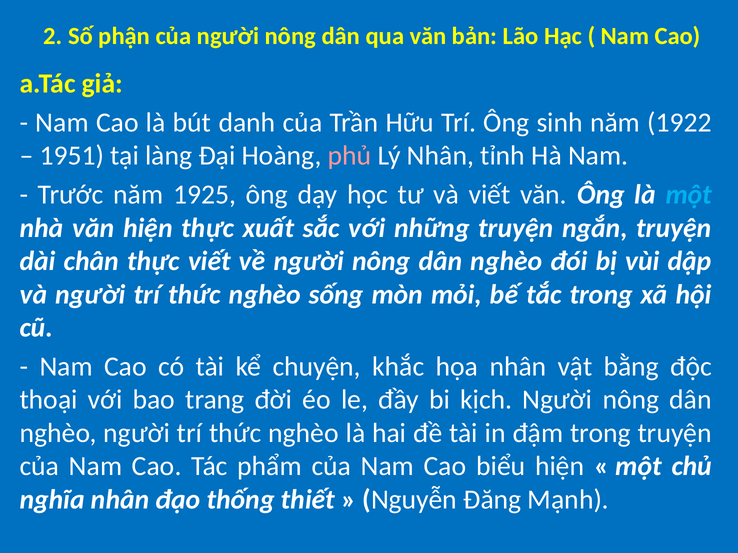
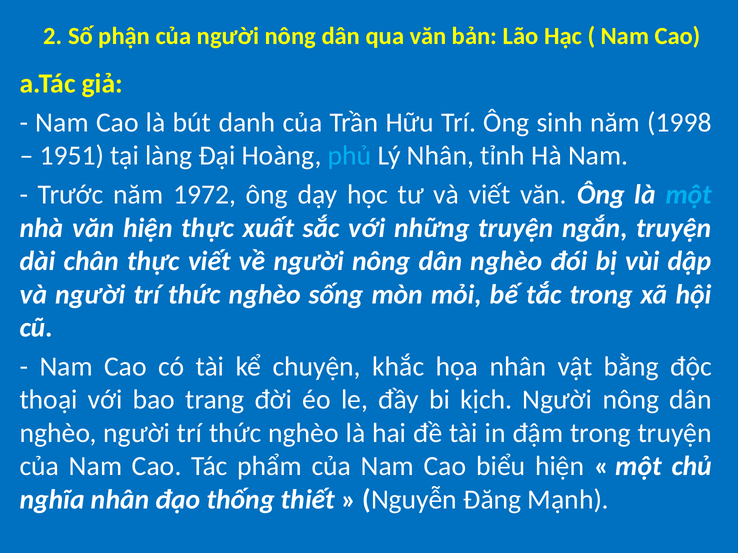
1922: 1922 -> 1998 (679, 123)
phủ colour: pink -> light blue (350, 156)
1925: 1925 -> 1972 (205, 195)
